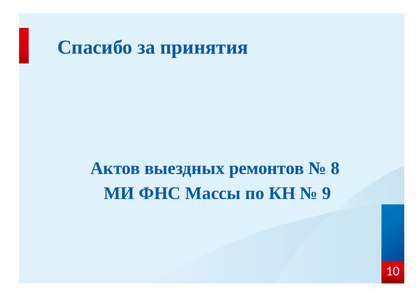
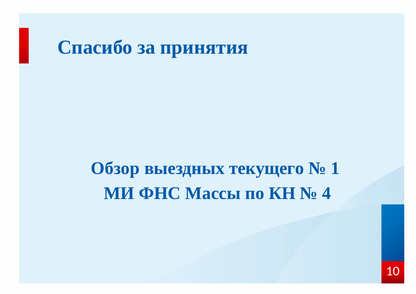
Актов: Актов -> Обзор (115, 169)
ремонтов: ремонтов -> текущего (267, 169)
8: 8 -> 1 (335, 169)
9: 9 -> 4 (327, 193)
